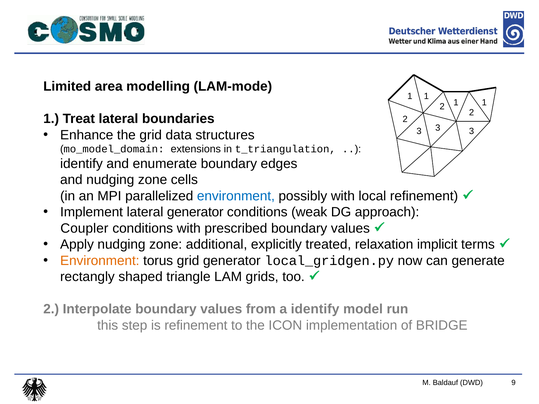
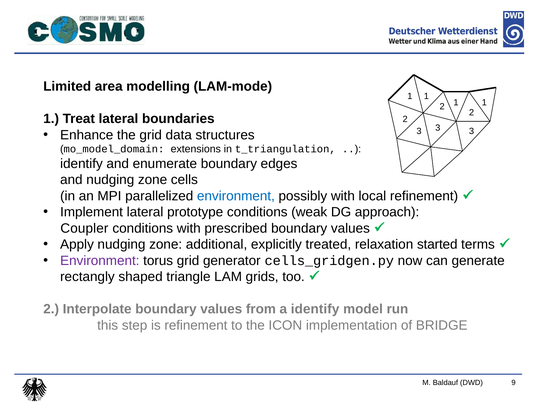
lateral generator: generator -> prototype (195, 212)
implicit: implicit -> started (437, 245)
Environment colour: orange -> purple (100, 261)
local_gridgen.py: local_gridgen.py -> cells_gridgen.py (329, 261)
